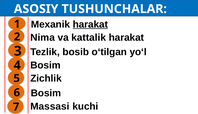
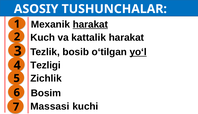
Nima: Nima -> Kuch (43, 37)
yo‘l underline: none -> present (138, 52)
Bosim: Bosim -> Tezligi (46, 65)
